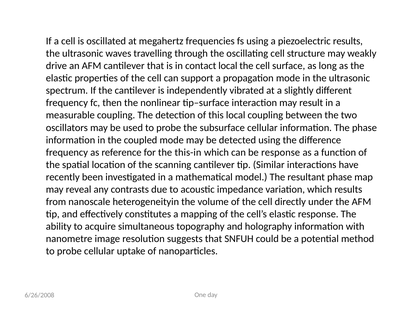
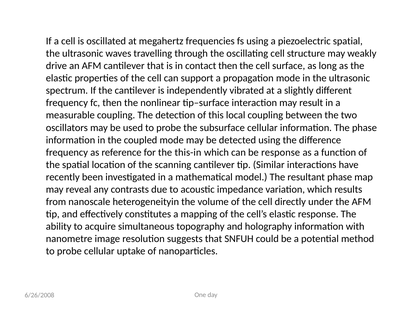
piezoelectric results: results -> spatial (348, 41)
contact local: local -> then (228, 66)
